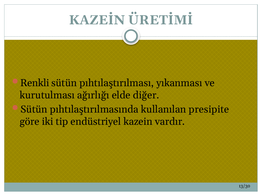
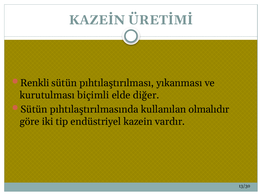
ağırlığı: ağırlığı -> biçimli (93, 95)
presipite: presipite -> olmalıdır (209, 110)
